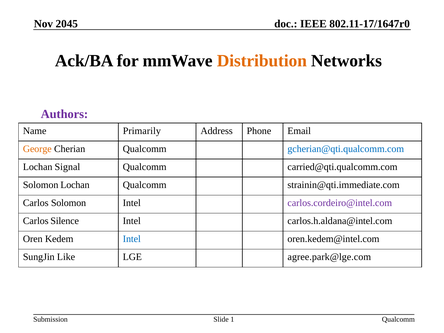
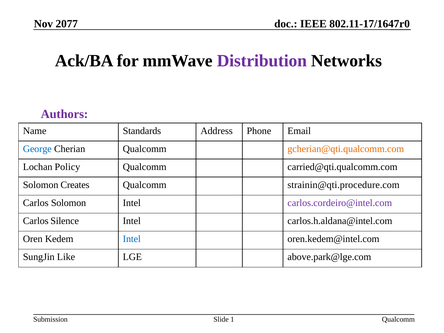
2045: 2045 -> 2077 (67, 24)
Distribution colour: orange -> purple (262, 61)
Primarily: Primarily -> Standards (142, 131)
George colour: orange -> blue (37, 149)
gcherian@qti.qualcomm.com colour: blue -> orange (346, 149)
Signal: Signal -> Policy (67, 167)
Solomon Lochan: Lochan -> Creates (75, 185)
strainin@qti.immediate.com: strainin@qti.immediate.com -> strainin@qti.procedure.com (344, 185)
agree.park@lge.com: agree.park@lge.com -> above.park@lge.com (329, 257)
